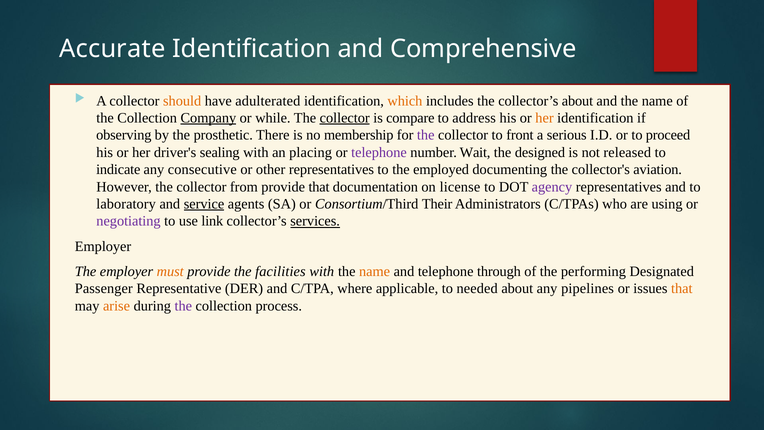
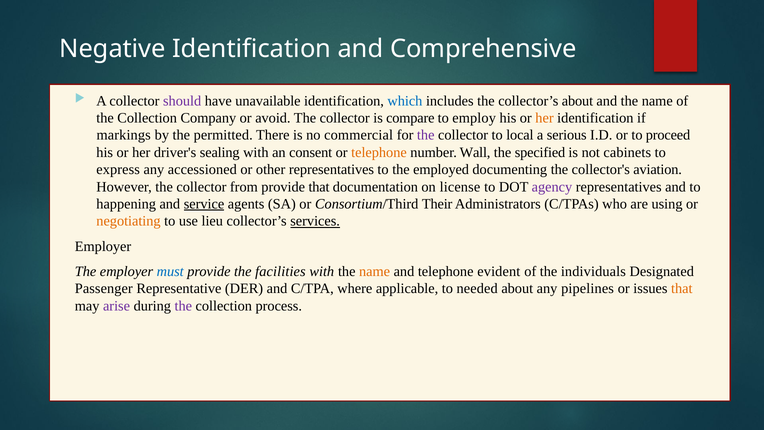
Accurate: Accurate -> Negative (112, 49)
should colour: orange -> purple (182, 101)
adulterated: adulterated -> unavailable (268, 101)
which colour: orange -> blue (405, 101)
Company underline: present -> none (208, 118)
while: while -> avoid (273, 118)
collector underline: present -> none (345, 118)
address: address -> employ (474, 118)
observing: observing -> markings (124, 135)
prosthetic: prosthetic -> permitted (223, 135)
membership: membership -> commercial (359, 135)
front: front -> local (520, 135)
placing: placing -> consent (311, 152)
telephone colour: purple -> orange (379, 152)
Wait: Wait -> Wall (475, 152)
designed: designed -> specified (540, 152)
released: released -> cabinets (627, 152)
indicate: indicate -> express (118, 169)
consecutive: consecutive -> accessioned (202, 169)
laboratory: laboratory -> happening (126, 204)
negotiating colour: purple -> orange (129, 221)
link: link -> lieu (212, 221)
must colour: orange -> blue (170, 271)
through: through -> evident (499, 271)
performing: performing -> individuals (593, 271)
arise colour: orange -> purple (117, 306)
